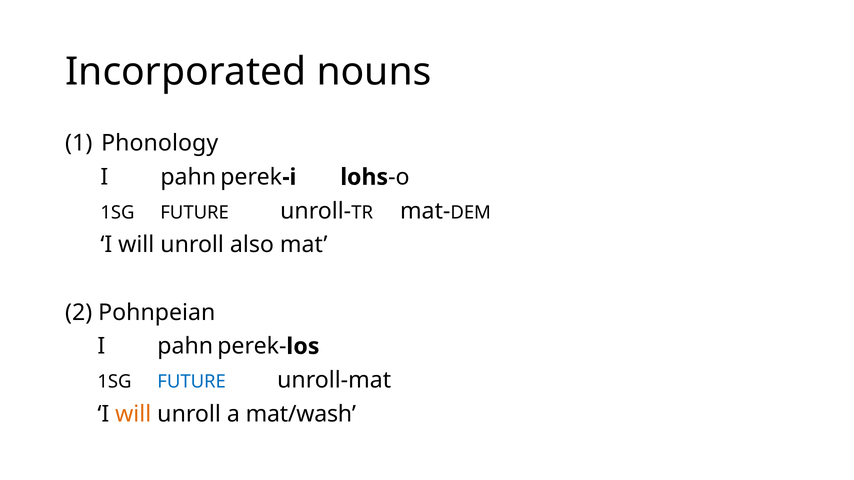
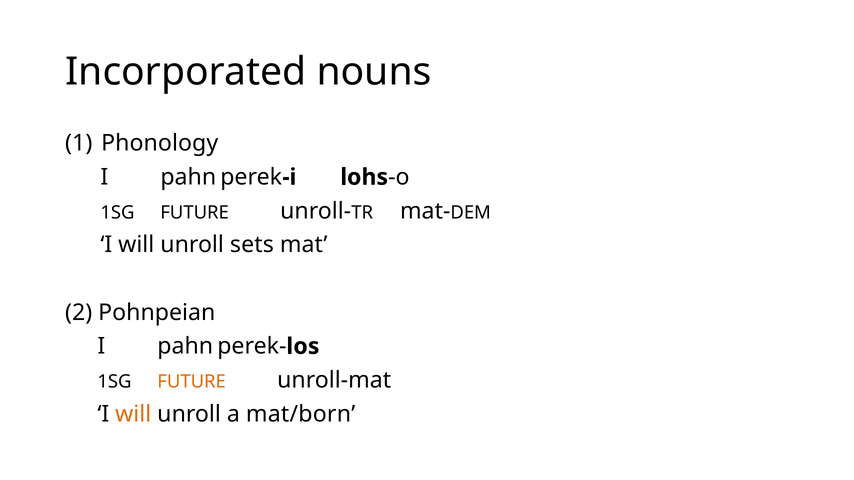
also: also -> sets (252, 245)
FUTURE colour: blue -> orange (192, 382)
mat/wash: mat/wash -> mat/born (301, 414)
